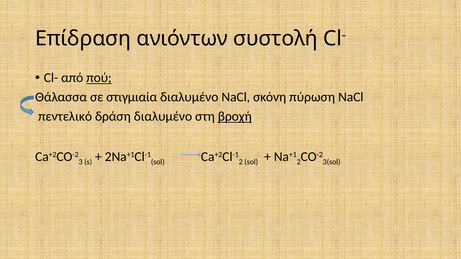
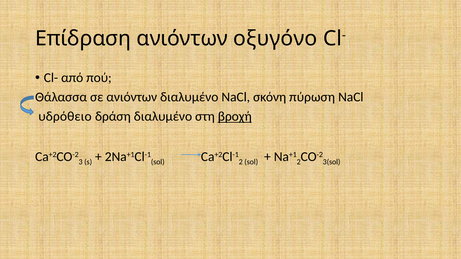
συστολή: συστολή -> οξυγόνο (275, 39)
πού underline: present -> none (99, 78)
σε στιγμιαία: στιγμιαία -> ανιόντων (132, 97)
πεντελικό: πεντελικό -> υδρόθειο (65, 117)
